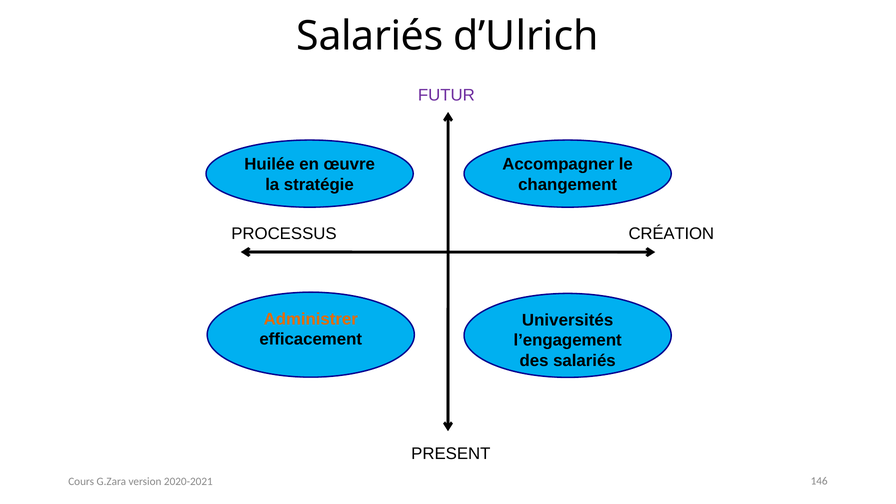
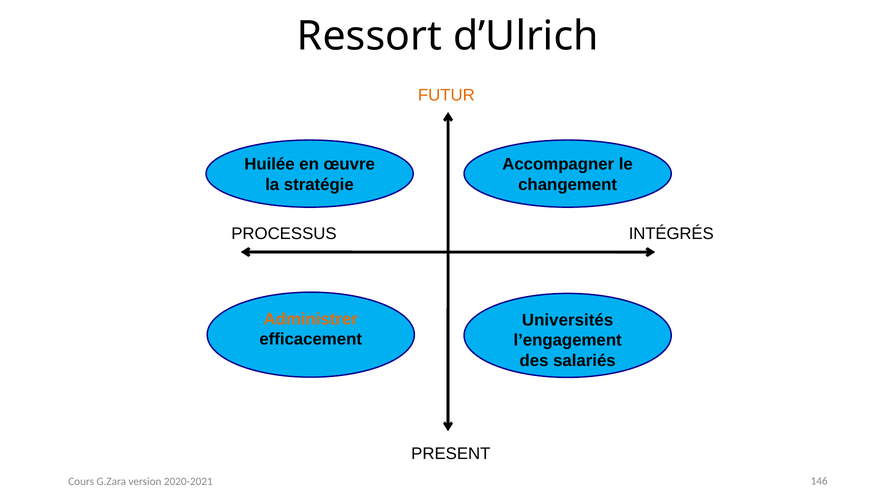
Salariés: Salariés -> Ressort (370, 36)
FUTUR colour: purple -> orange (446, 95)
CRÉATION: CRÉATION -> INTÉGRÉS (671, 234)
